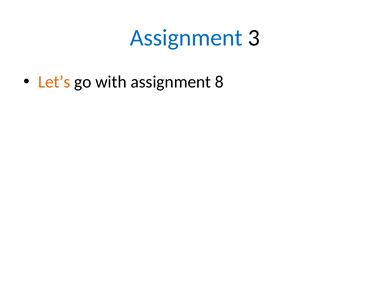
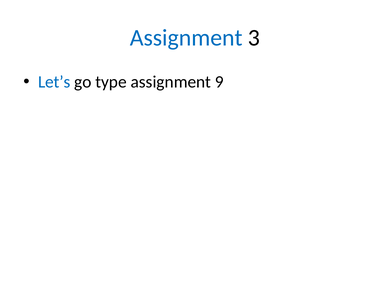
Let’s colour: orange -> blue (54, 82)
with: with -> type (111, 82)
8: 8 -> 9 (219, 82)
